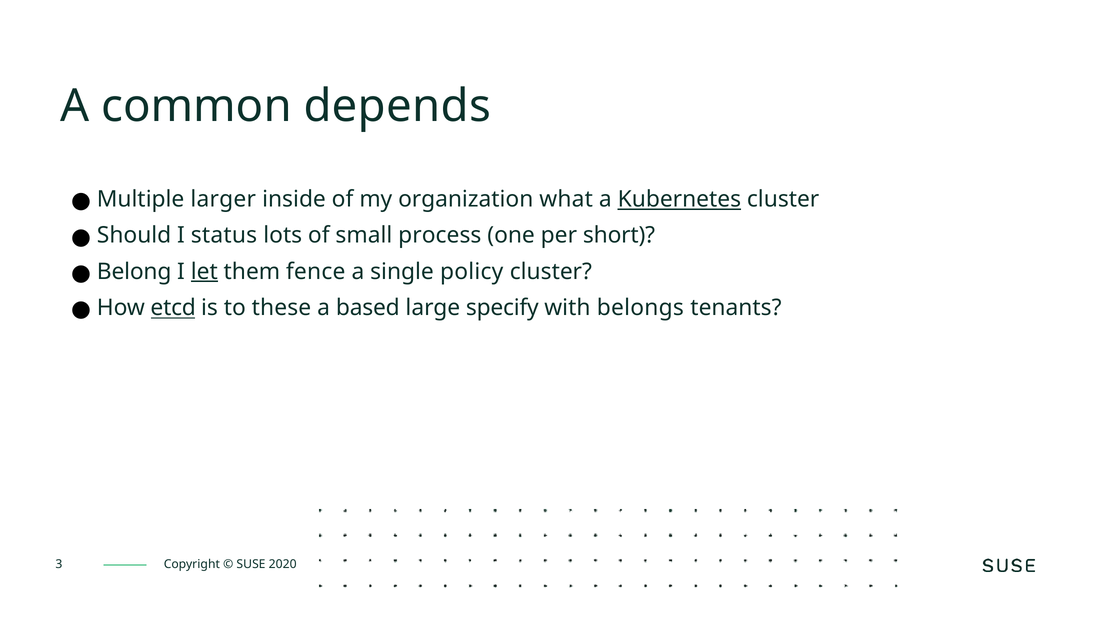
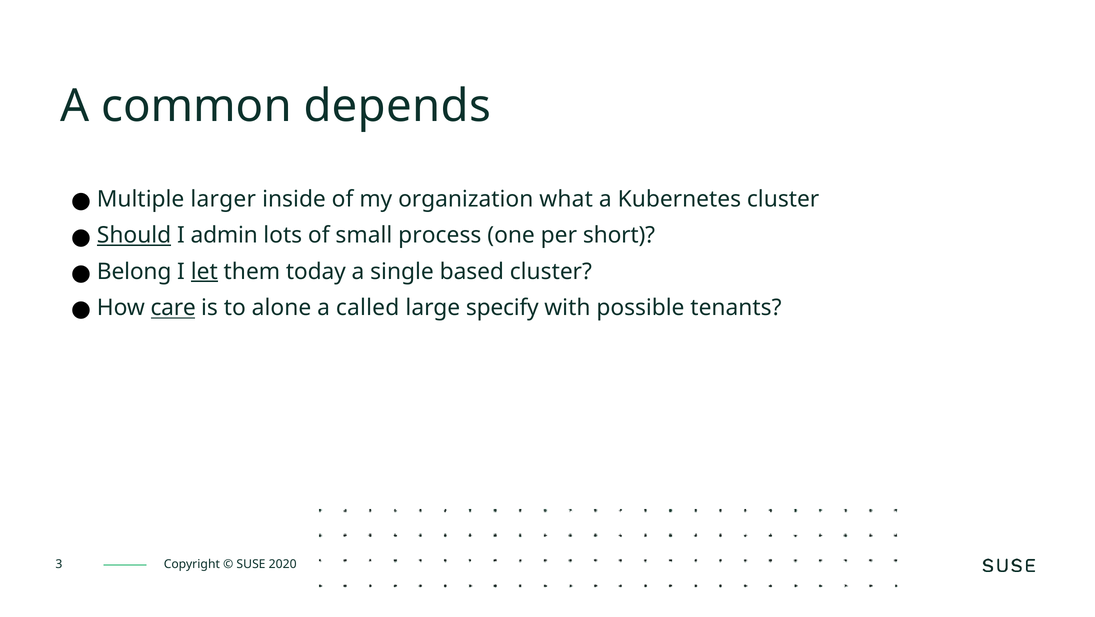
Kubernetes underline: present -> none (679, 199)
Should underline: none -> present (134, 235)
status: status -> admin (224, 235)
fence: fence -> today (316, 271)
policy: policy -> based (472, 271)
etcd: etcd -> care (173, 307)
these: these -> alone (281, 307)
based: based -> called (368, 307)
belongs: belongs -> possible (640, 307)
